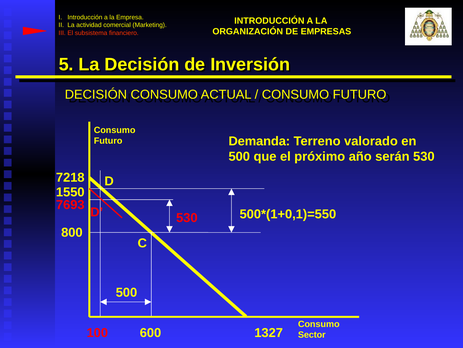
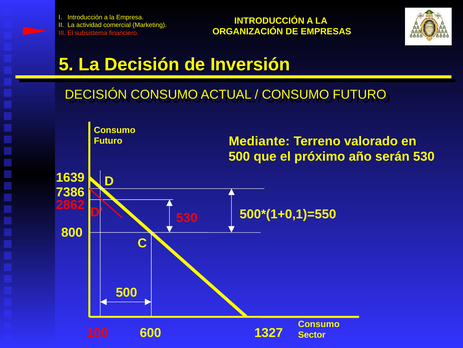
Demanda: Demanda -> Mediante (259, 141)
7218: 7218 -> 1639 (70, 177)
1550: 1550 -> 7386 (70, 192)
7693: 7693 -> 2862 (70, 205)
